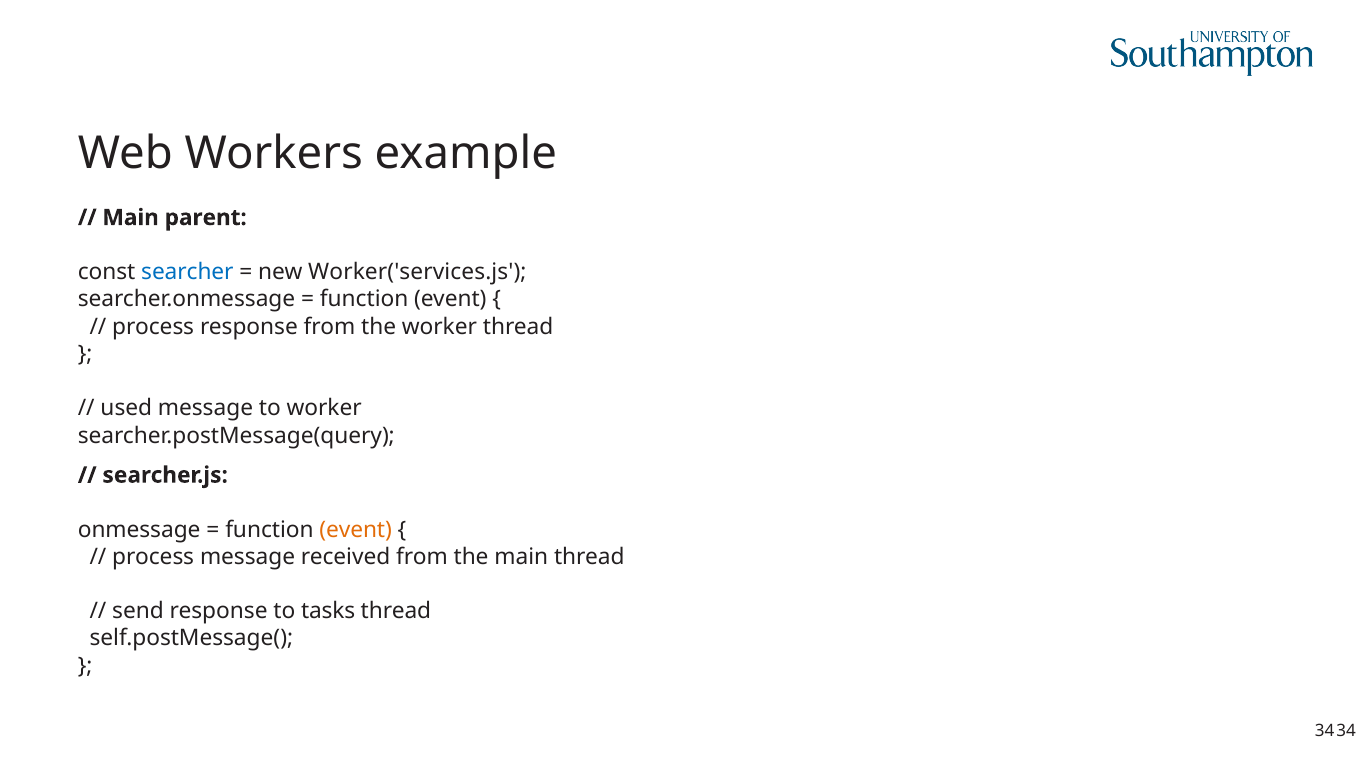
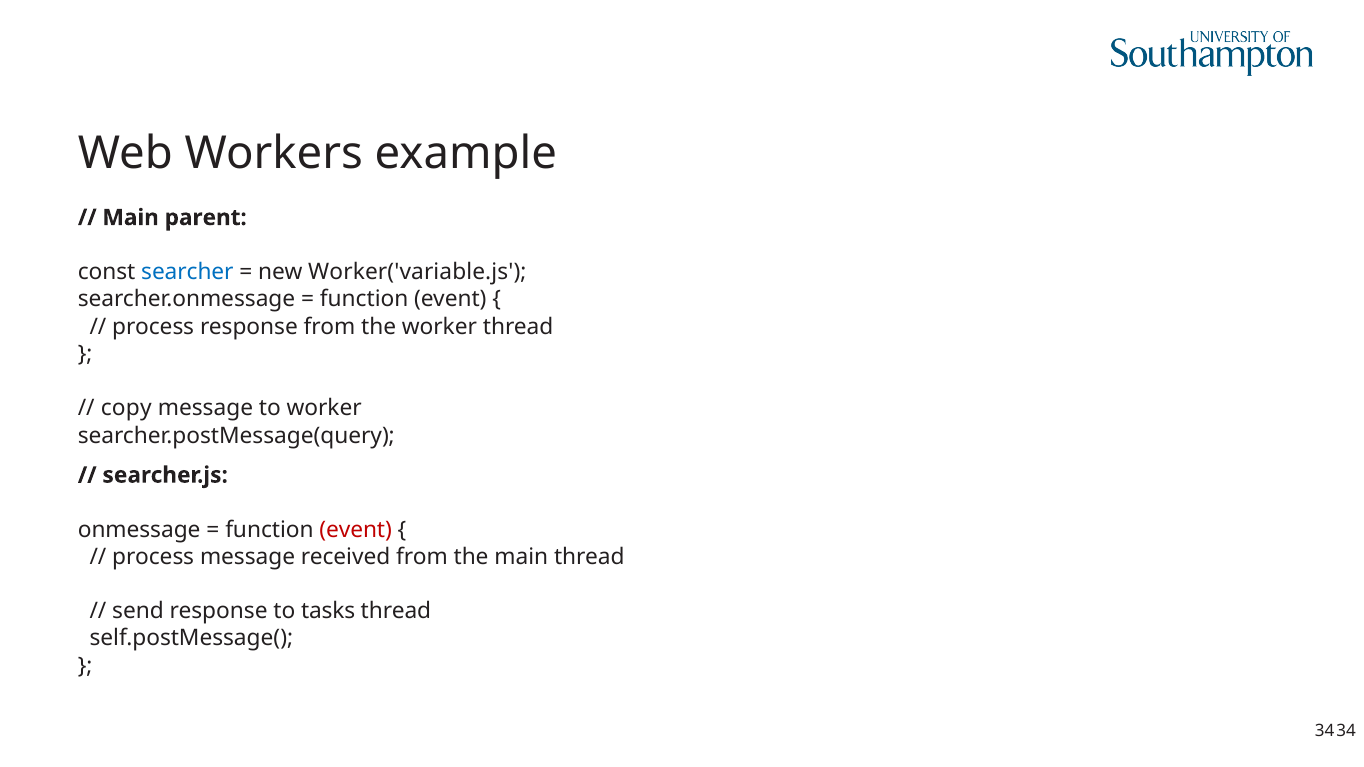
Worker('services.js: Worker('services.js -> Worker('variable.js (417, 272)
used: used -> copy (126, 409)
event colour: orange -> red (356, 530)
